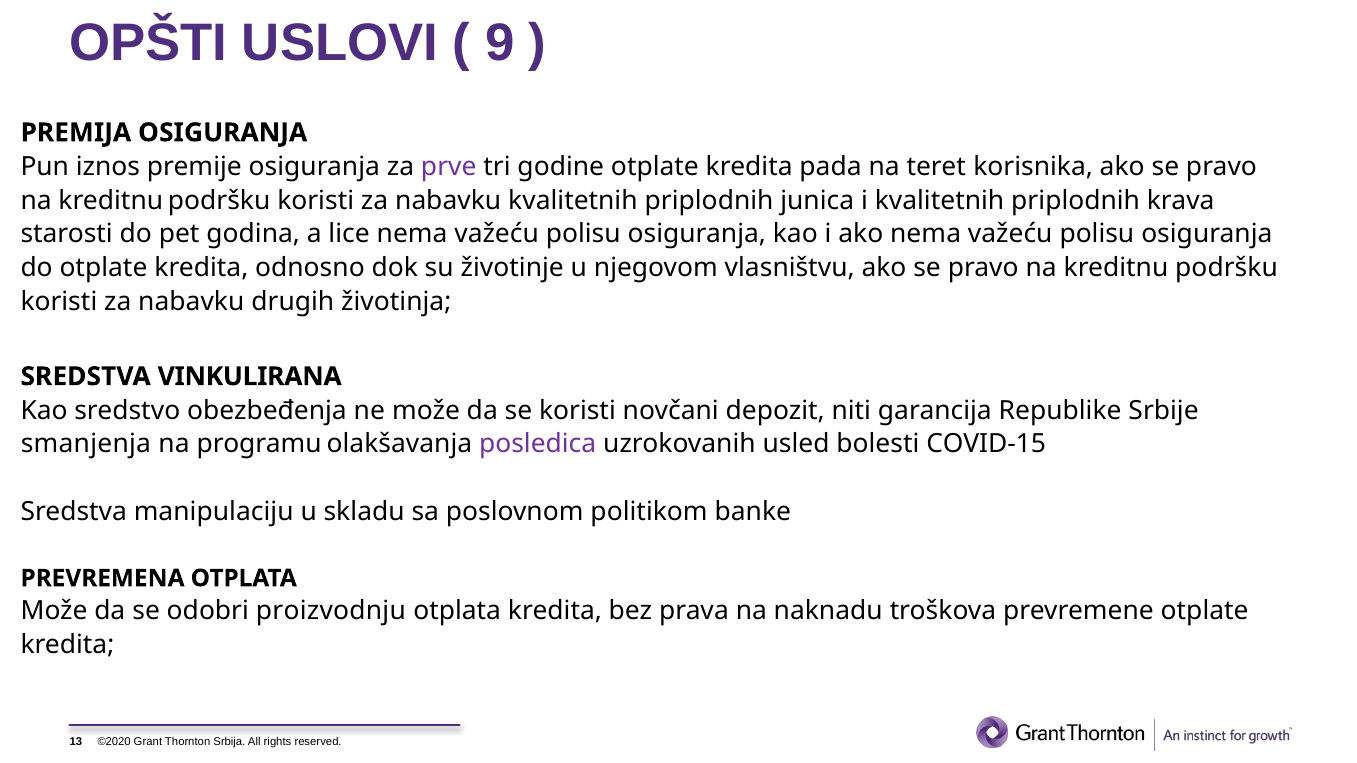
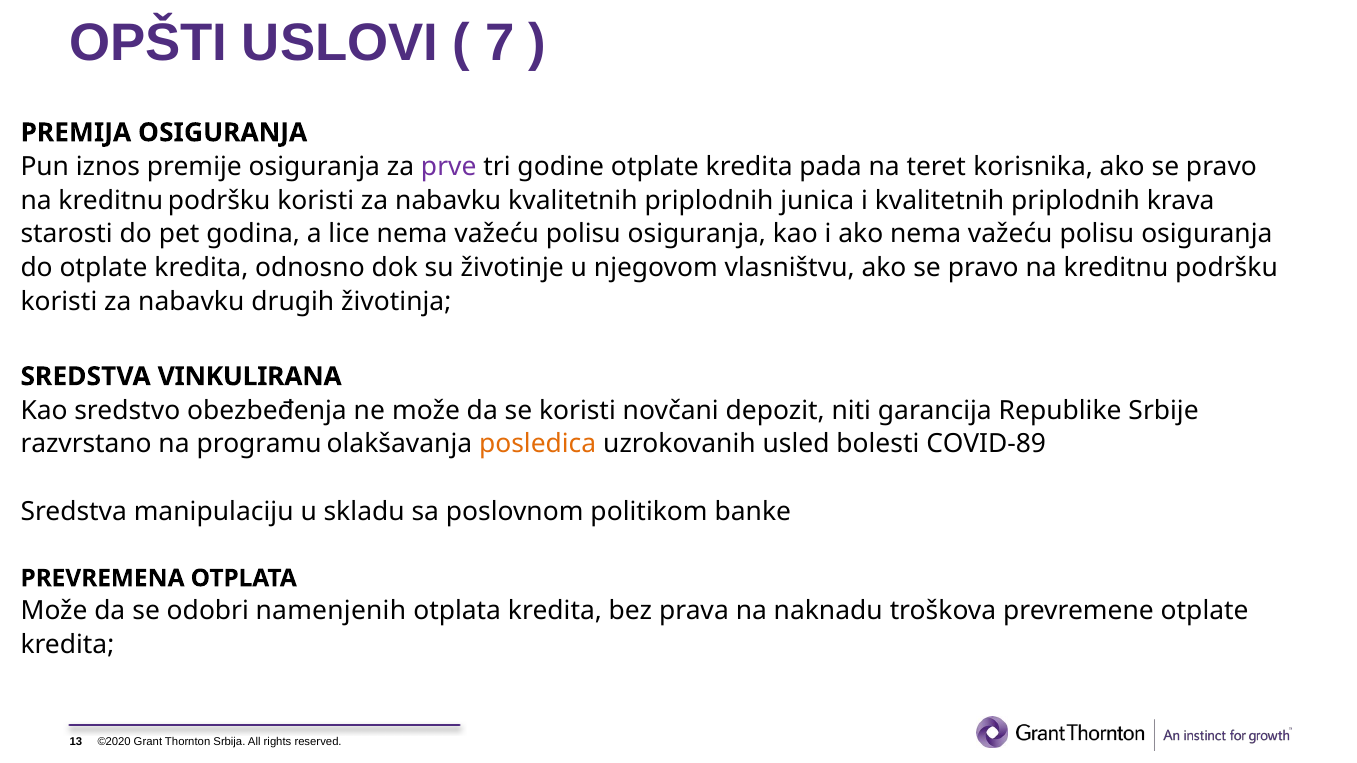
9: 9 -> 7 (500, 43)
smanjenja: smanjenja -> razvrstano (86, 444)
posledica colour: purple -> orange (538, 444)
COVID-15: COVID-15 -> COVID-89 (986, 444)
proizvodnju: proizvodnju -> namenjenih (331, 611)
